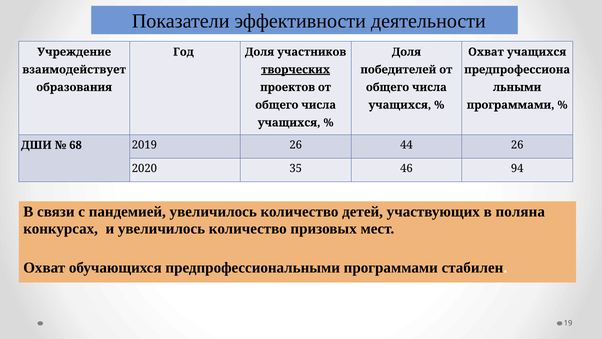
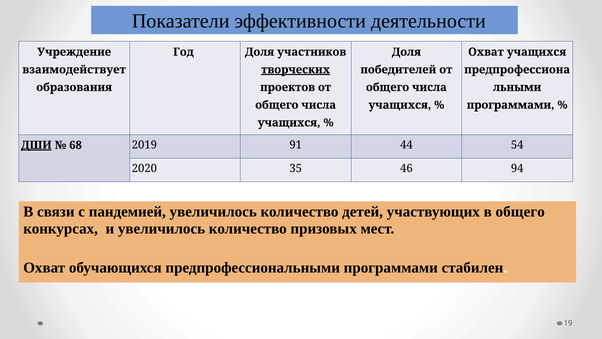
ДШИ underline: none -> present (36, 145)
2019 26: 26 -> 91 (296, 145)
44 26: 26 -> 54 (517, 145)
в поляна: поляна -> общего (520, 212)
